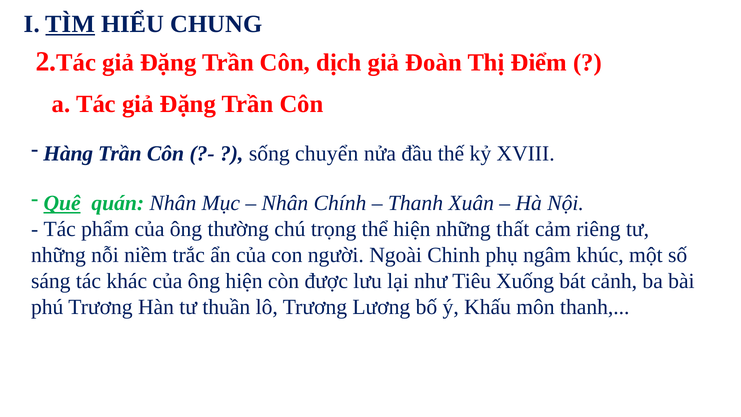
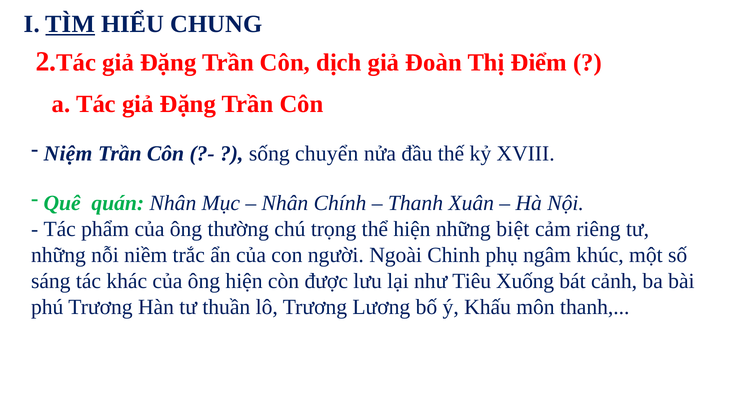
Hàng: Hàng -> Niệm (68, 153)
Quê underline: present -> none (62, 203)
thất: thất -> biệt (513, 229)
